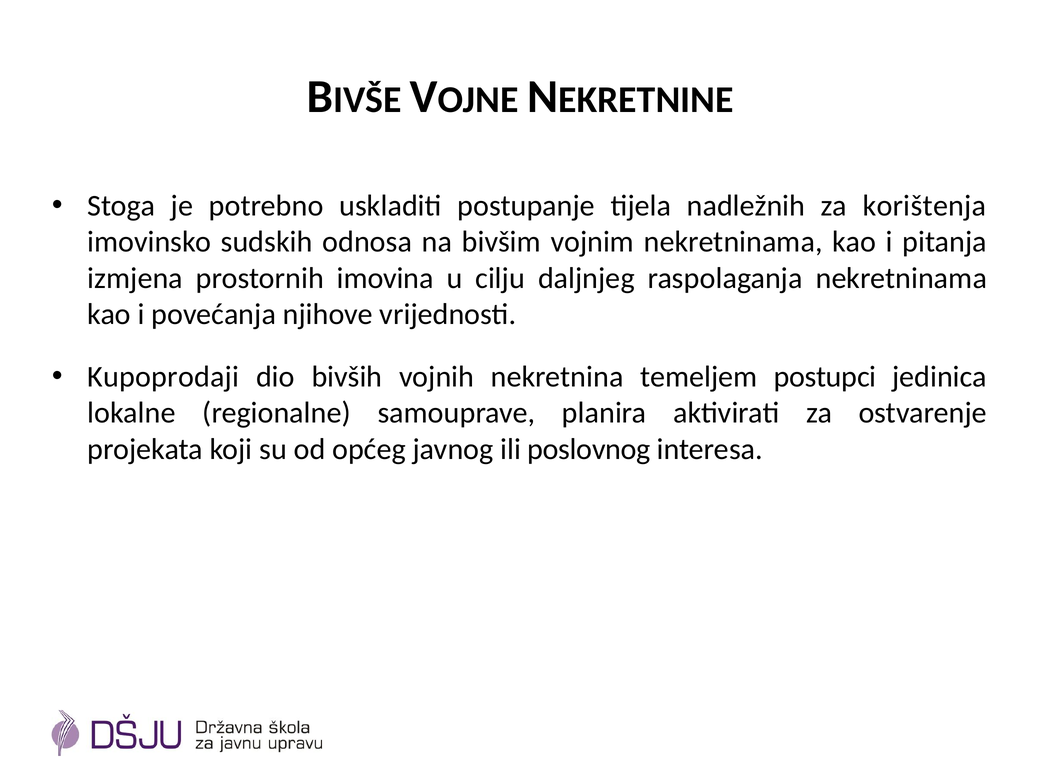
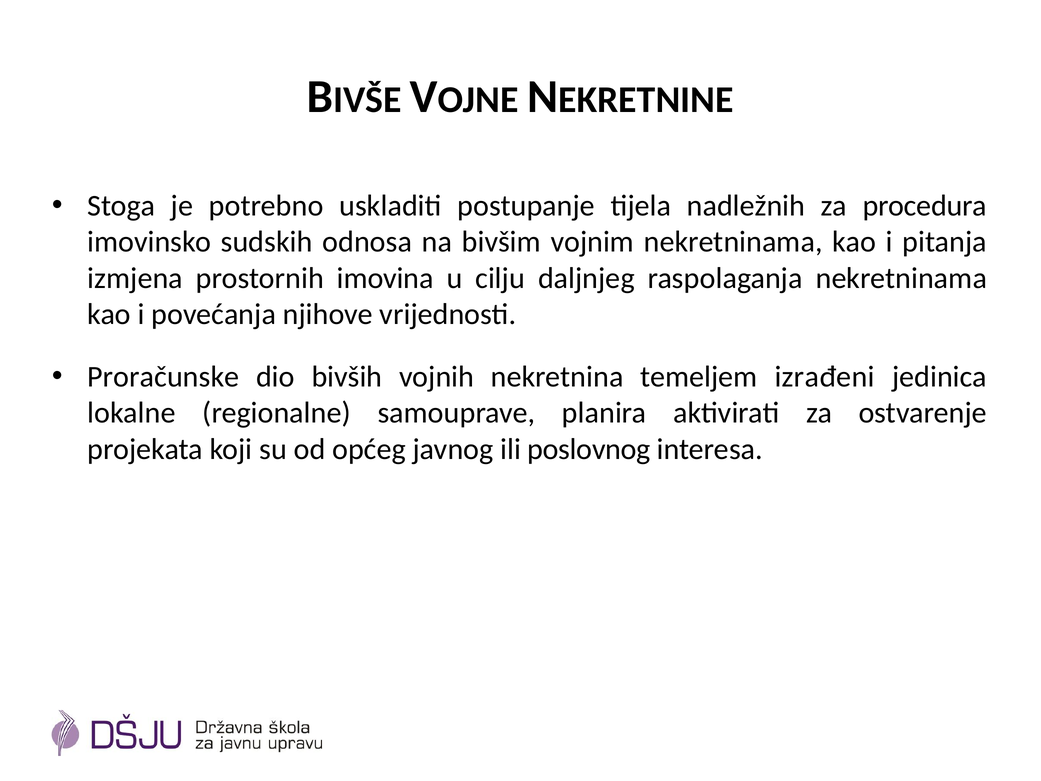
korištenja: korištenja -> procedura (925, 206)
Kupoprodaji: Kupoprodaji -> Proračunske (163, 377)
postupci: postupci -> izrađeni (825, 377)
